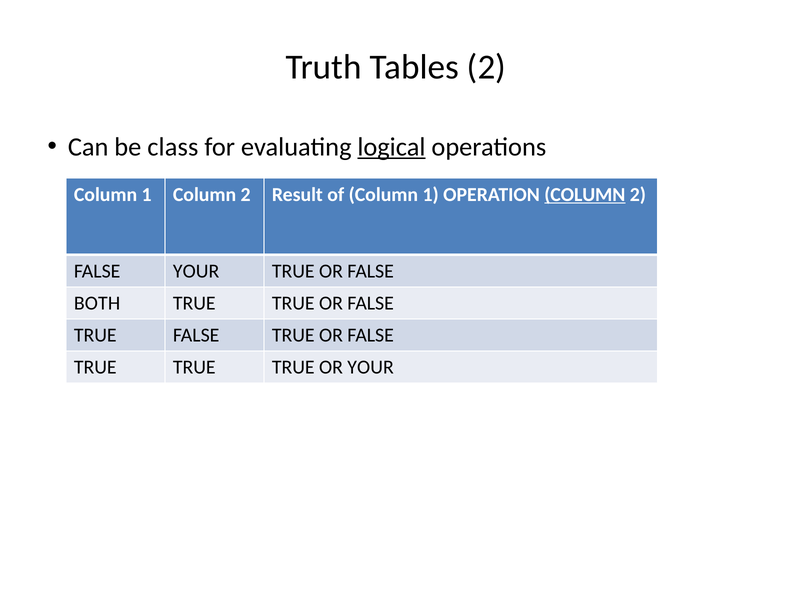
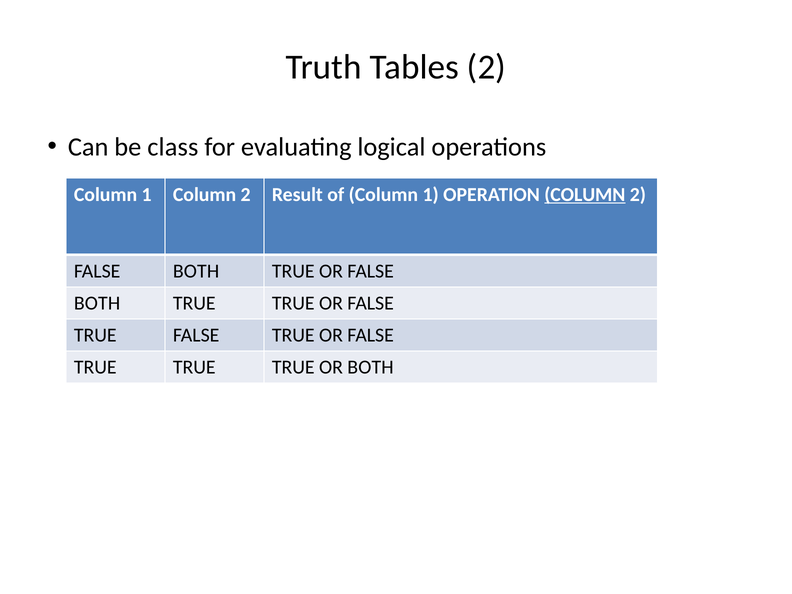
logical underline: present -> none (391, 147)
YOUR: YOUR -> BOTH (196, 271)
OR YOUR: YOUR -> BOTH (371, 367)
